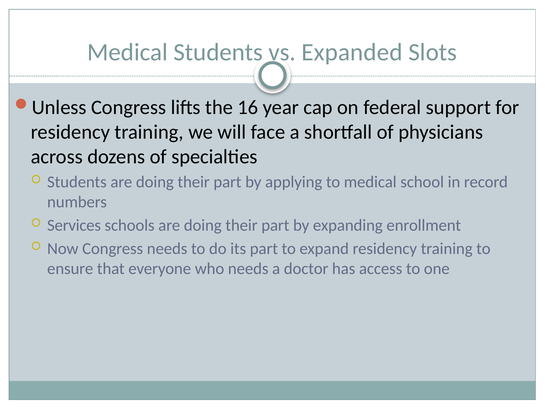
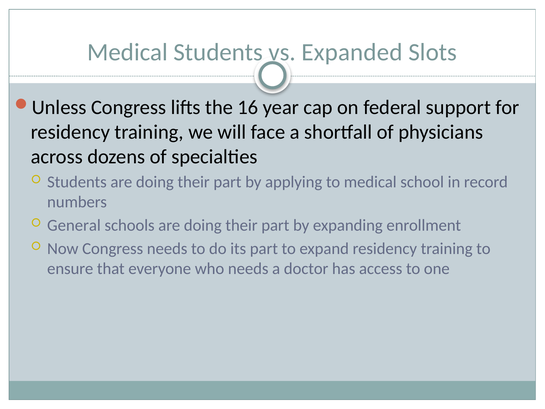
Services: Services -> General (74, 225)
